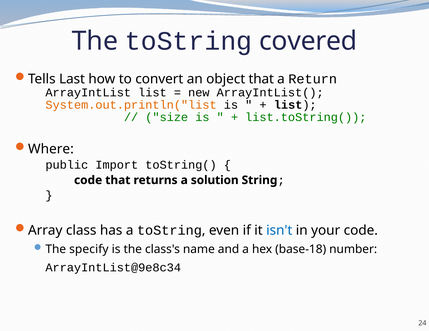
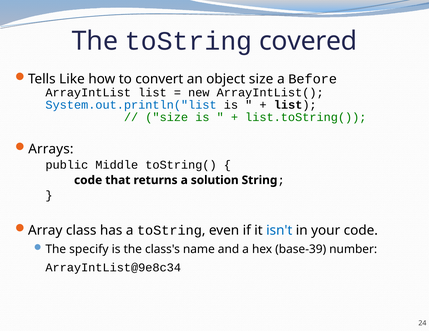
Last: Last -> Like (72, 79)
object that: that -> size (261, 79)
Return: Return -> Before (313, 79)
System.out.println("list colour: orange -> blue (131, 105)
Where: Where -> Arrays (51, 149)
Import: Import -> Middle (117, 165)
base-18: base-18 -> base-39 (301, 250)
